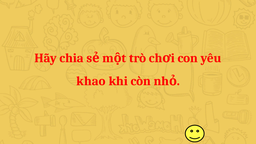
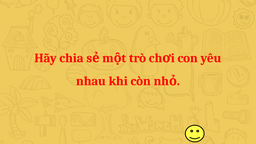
khao: khao -> nhau (91, 81)
